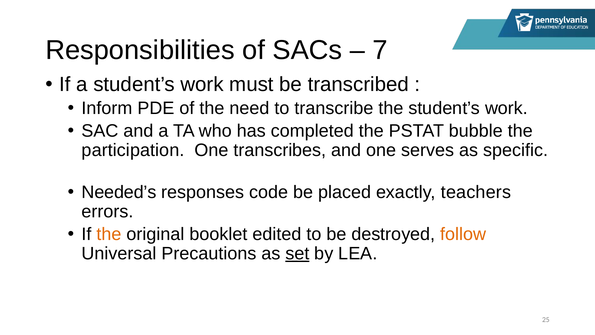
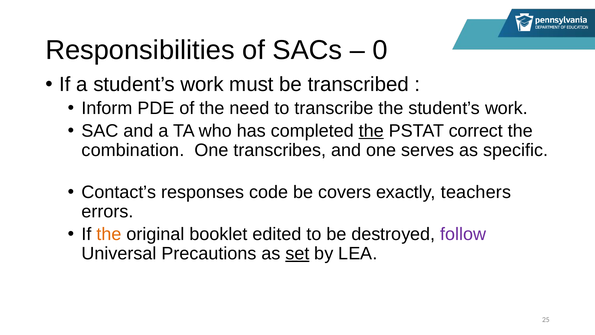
7: 7 -> 0 (380, 50)
the underline: none -> present (371, 131)
bubble: bubble -> correct (476, 131)
participation: participation -> combination (133, 150)
Needed’s: Needed’s -> Contact’s (119, 192)
placed: placed -> covers (345, 192)
follow colour: orange -> purple (463, 234)
